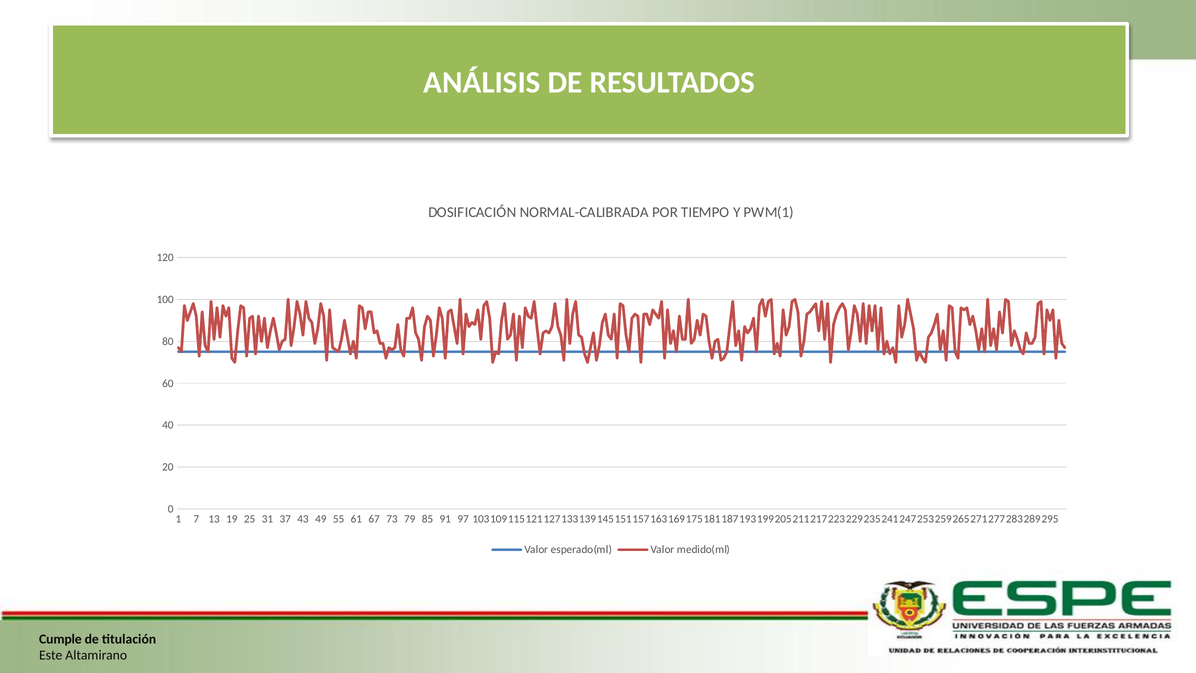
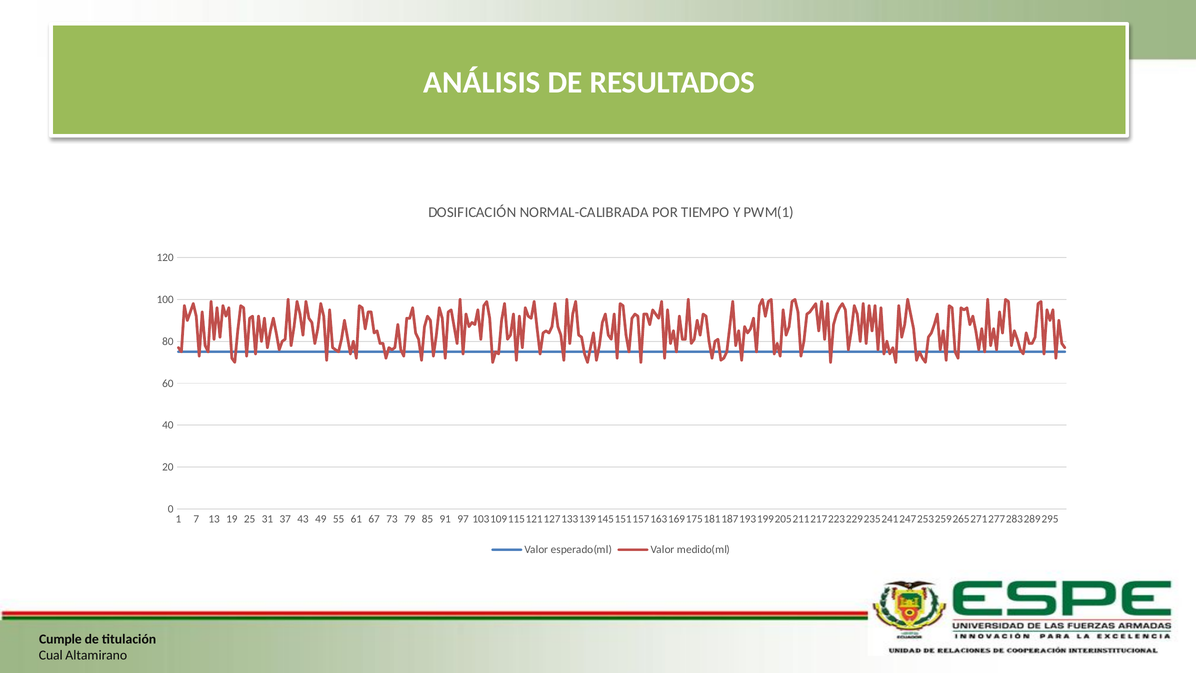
Este: Este -> Cual (51, 655)
